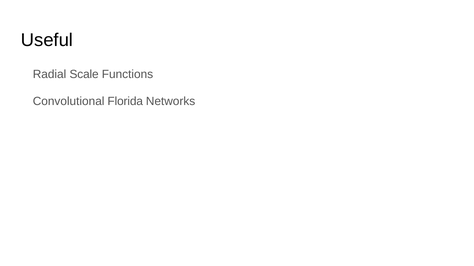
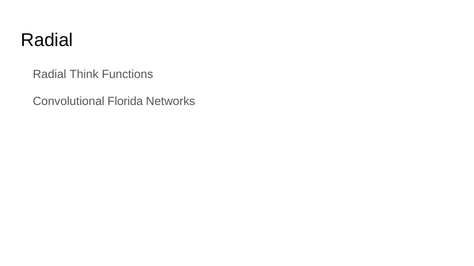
Useful: Useful -> Radial (47, 40)
Scale: Scale -> Think (84, 75)
